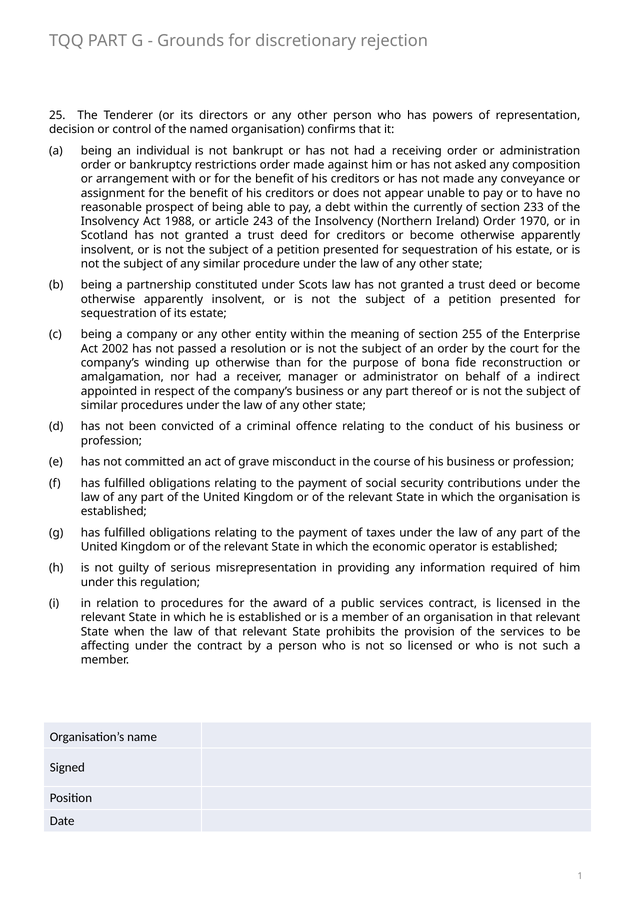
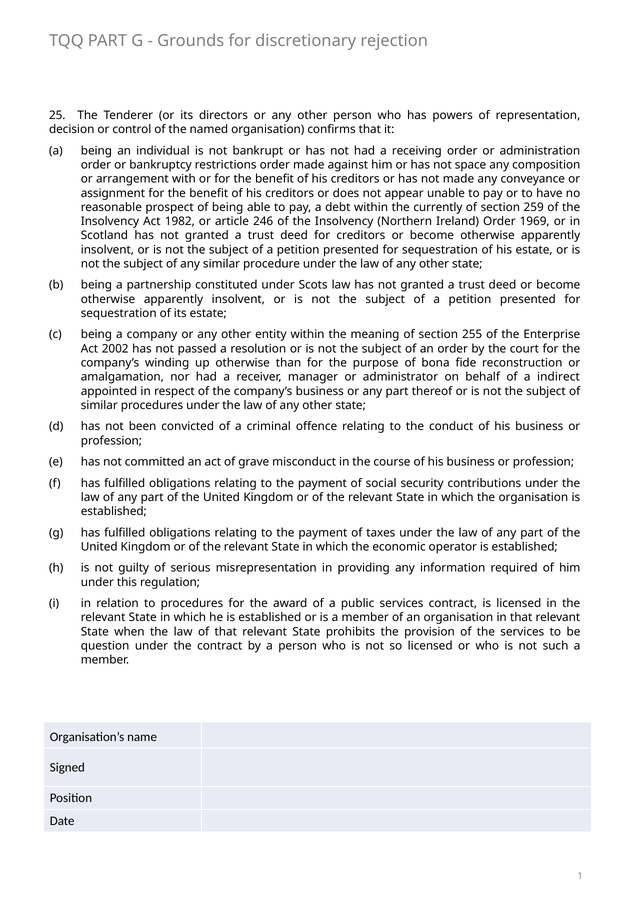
asked: asked -> space (471, 165)
233: 233 -> 259 (534, 207)
1988: 1988 -> 1982 (180, 221)
243: 243 -> 246 (263, 221)
1970: 1970 -> 1969 (535, 221)
affecting: affecting -> question (105, 645)
